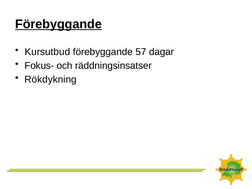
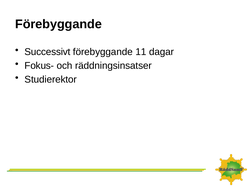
Förebyggande underline: present -> none (58, 24)
Kursutbud: Kursutbud -> Successivt (47, 52)
57: 57 -> 11 (141, 52)
Rökdykning: Rökdykning -> Studierektor (51, 79)
